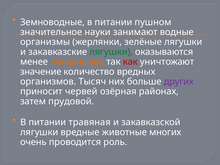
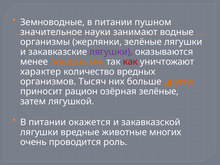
лягушки colour: green -> purple (111, 52)
значение: значение -> характер (41, 72)
других colour: purple -> orange (179, 82)
червей: червей -> рацион (81, 91)
озёрная районах: районах -> зелёные (159, 91)
прудовой: прудовой -> лягушкой (71, 101)
травяная: травяная -> окажется (90, 122)
